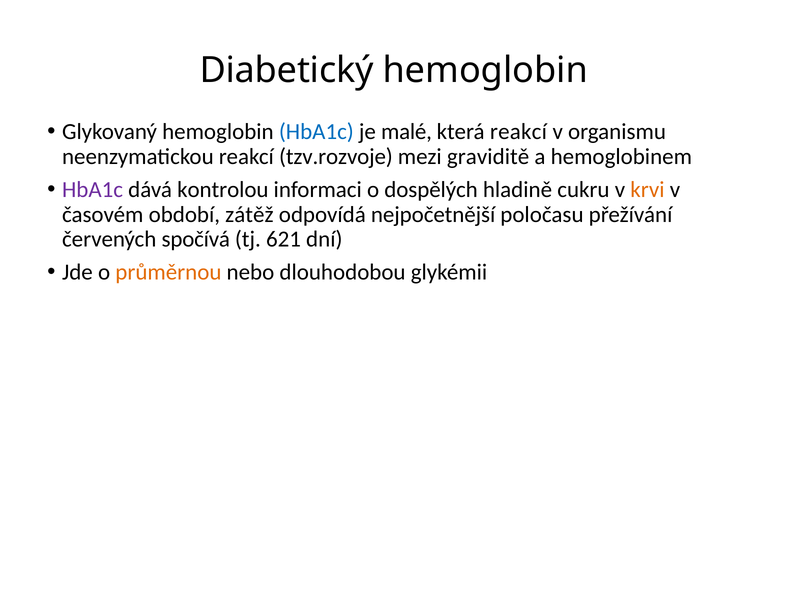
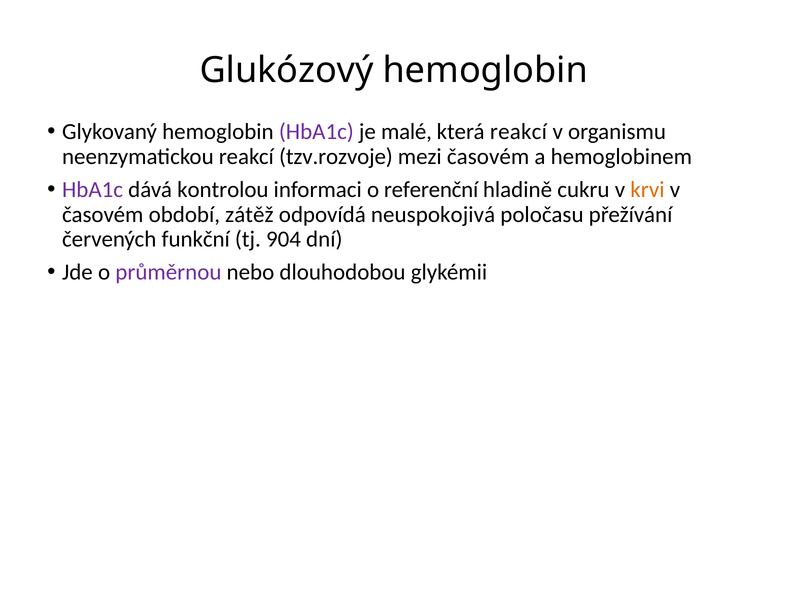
Diabetický: Diabetický -> Glukózový (287, 70)
HbA1c colour: blue -> purple (316, 132)
mezi graviditě: graviditě -> časovém (488, 157)
dospělých: dospělých -> referenční (431, 190)
nejpočetnější: nejpočetnější -> neuspokojivá (433, 214)
spočívá: spočívá -> funkční (196, 239)
621: 621 -> 904 (284, 239)
průměrnou colour: orange -> purple (168, 272)
